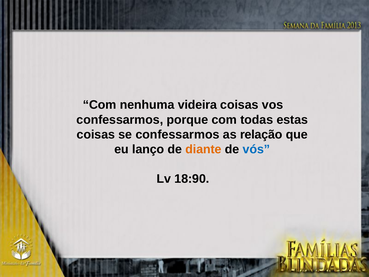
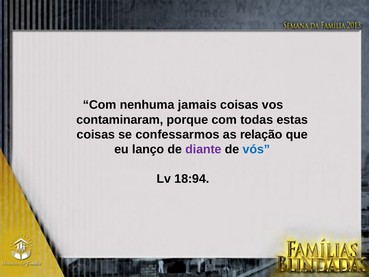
videira: videira -> jamais (197, 105)
confessarmos: confessarmos -> contaminaram (120, 120)
diante colour: orange -> purple (203, 149)
18:90: 18:90 -> 18:94 (192, 179)
